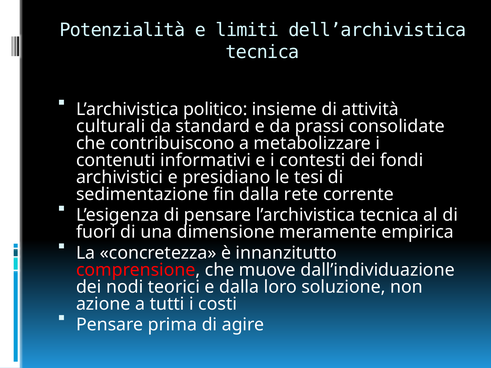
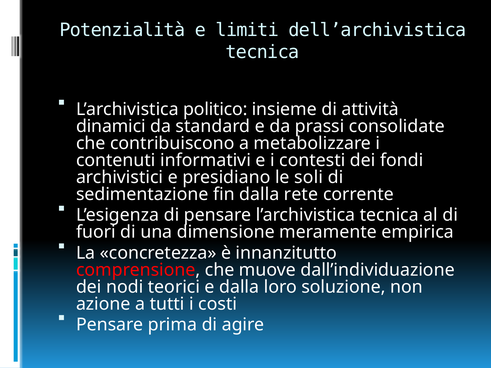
culturali: culturali -> dinamici (111, 126)
tesi: tesi -> soli (309, 177)
